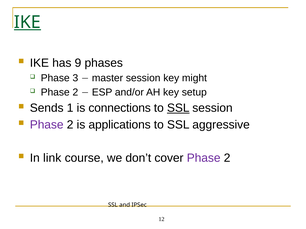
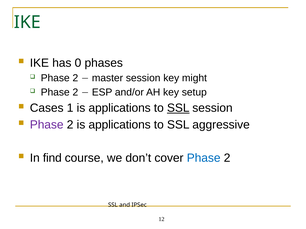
IKE underline: present -> none (27, 22)
9: 9 -> 0 (78, 63)
3: 3 -> 2 (75, 78)
Sends: Sends -> Cases (47, 108)
1 is connections: connections -> applications (120, 108)
link: link -> find (52, 158)
Phase colour: purple -> blue (204, 158)
